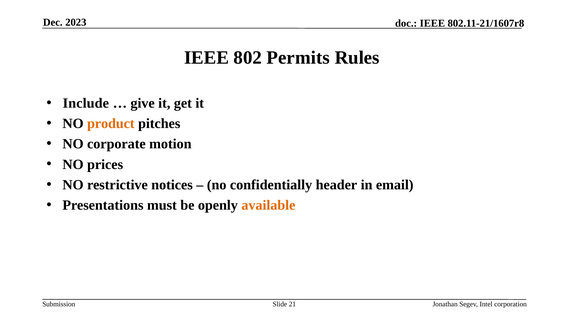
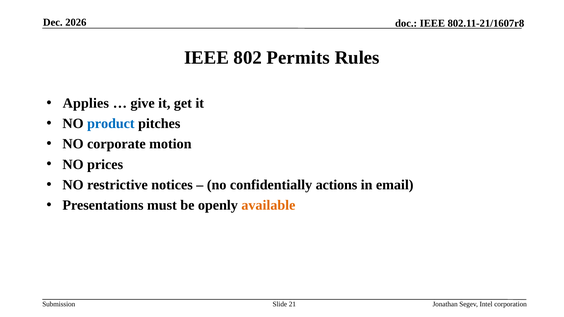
2023: 2023 -> 2026 (76, 22)
Include: Include -> Applies (86, 103)
product colour: orange -> blue (111, 124)
header: header -> actions (336, 185)
